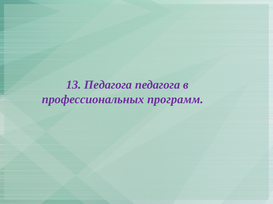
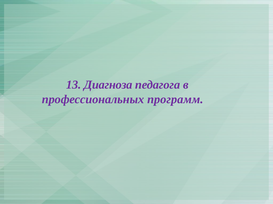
13 Педагога: Педагога -> Диагноза (108, 85)
